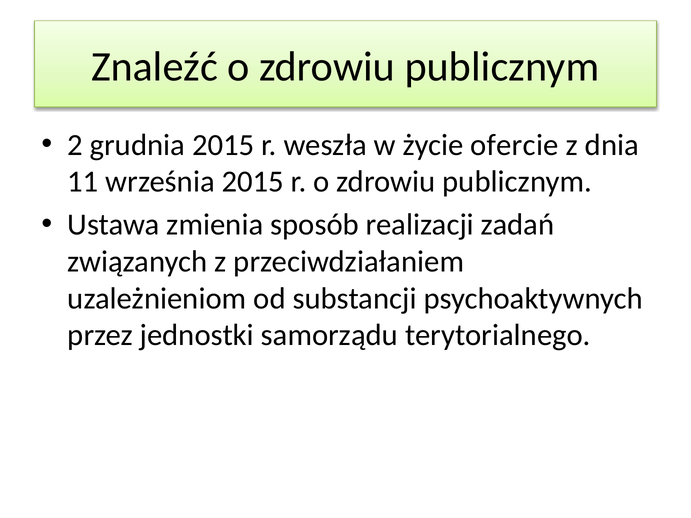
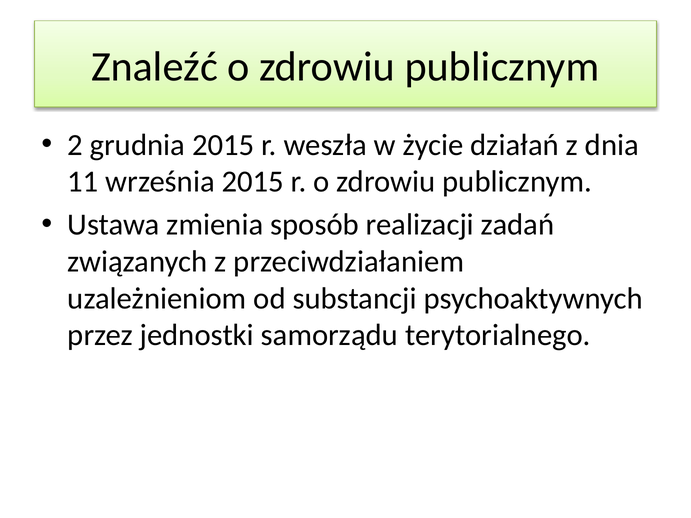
ofercie: ofercie -> działań (515, 145)
